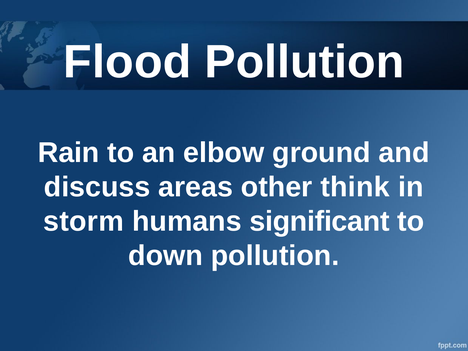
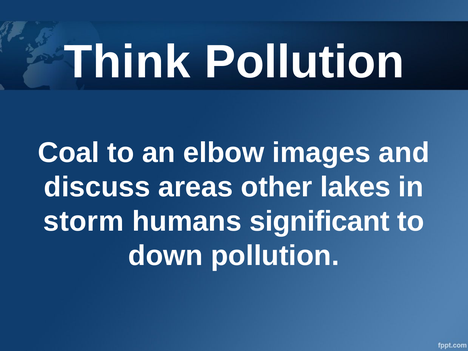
Flood: Flood -> Think (127, 62)
Rain: Rain -> Coal (69, 153)
ground: ground -> images (321, 153)
think: think -> lakes (355, 187)
